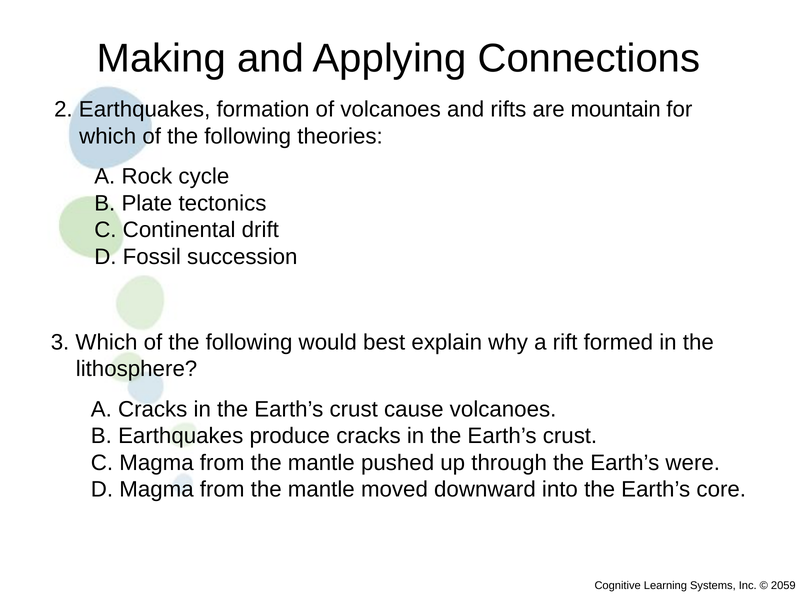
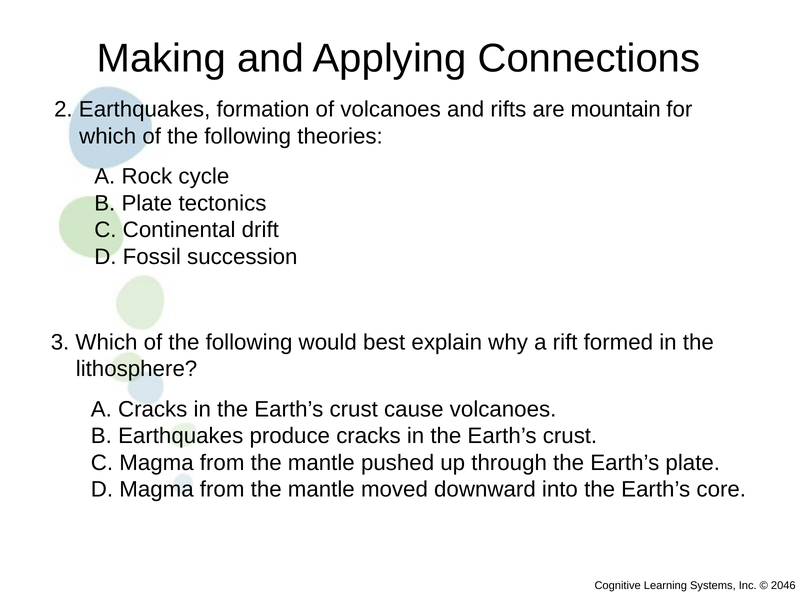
Earth’s were: were -> plate (693, 462)
2059: 2059 -> 2046 (783, 585)
